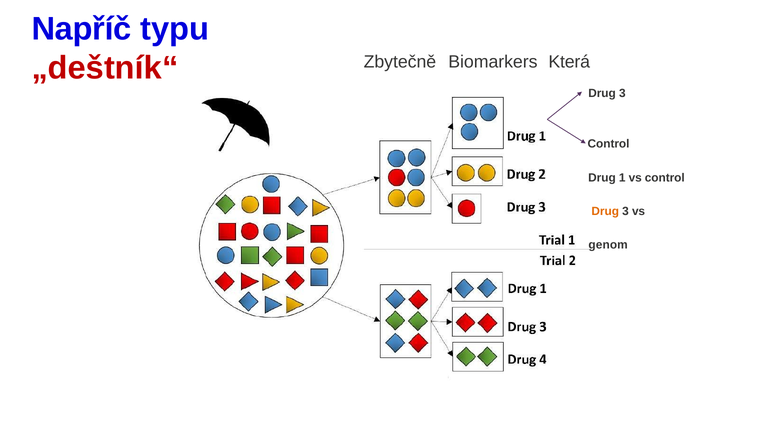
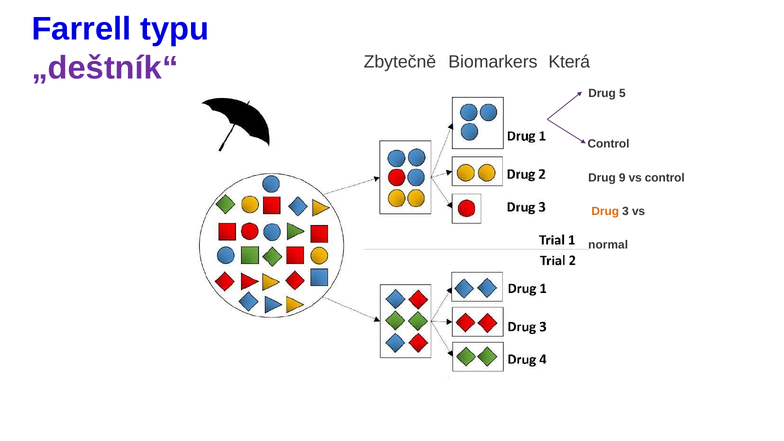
Napříč: Napříč -> Farrell (81, 29)
„deštník“ colour: red -> purple (105, 68)
3: 3 -> 5 (622, 93)
1: 1 -> 9 (622, 178)
genom: genom -> normal (608, 245)
